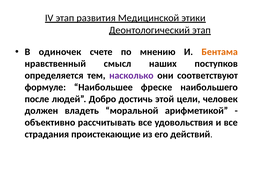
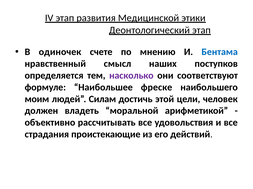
Бентама colour: orange -> blue (220, 52)
после: после -> моим (37, 99)
Добро: Добро -> Силам (102, 99)
